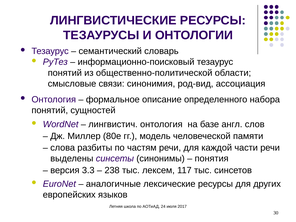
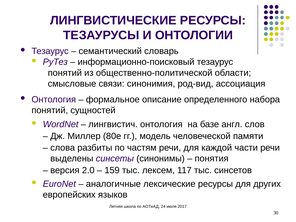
3.3: 3.3 -> 2.0 (88, 170)
238: 238 -> 159 (112, 170)
